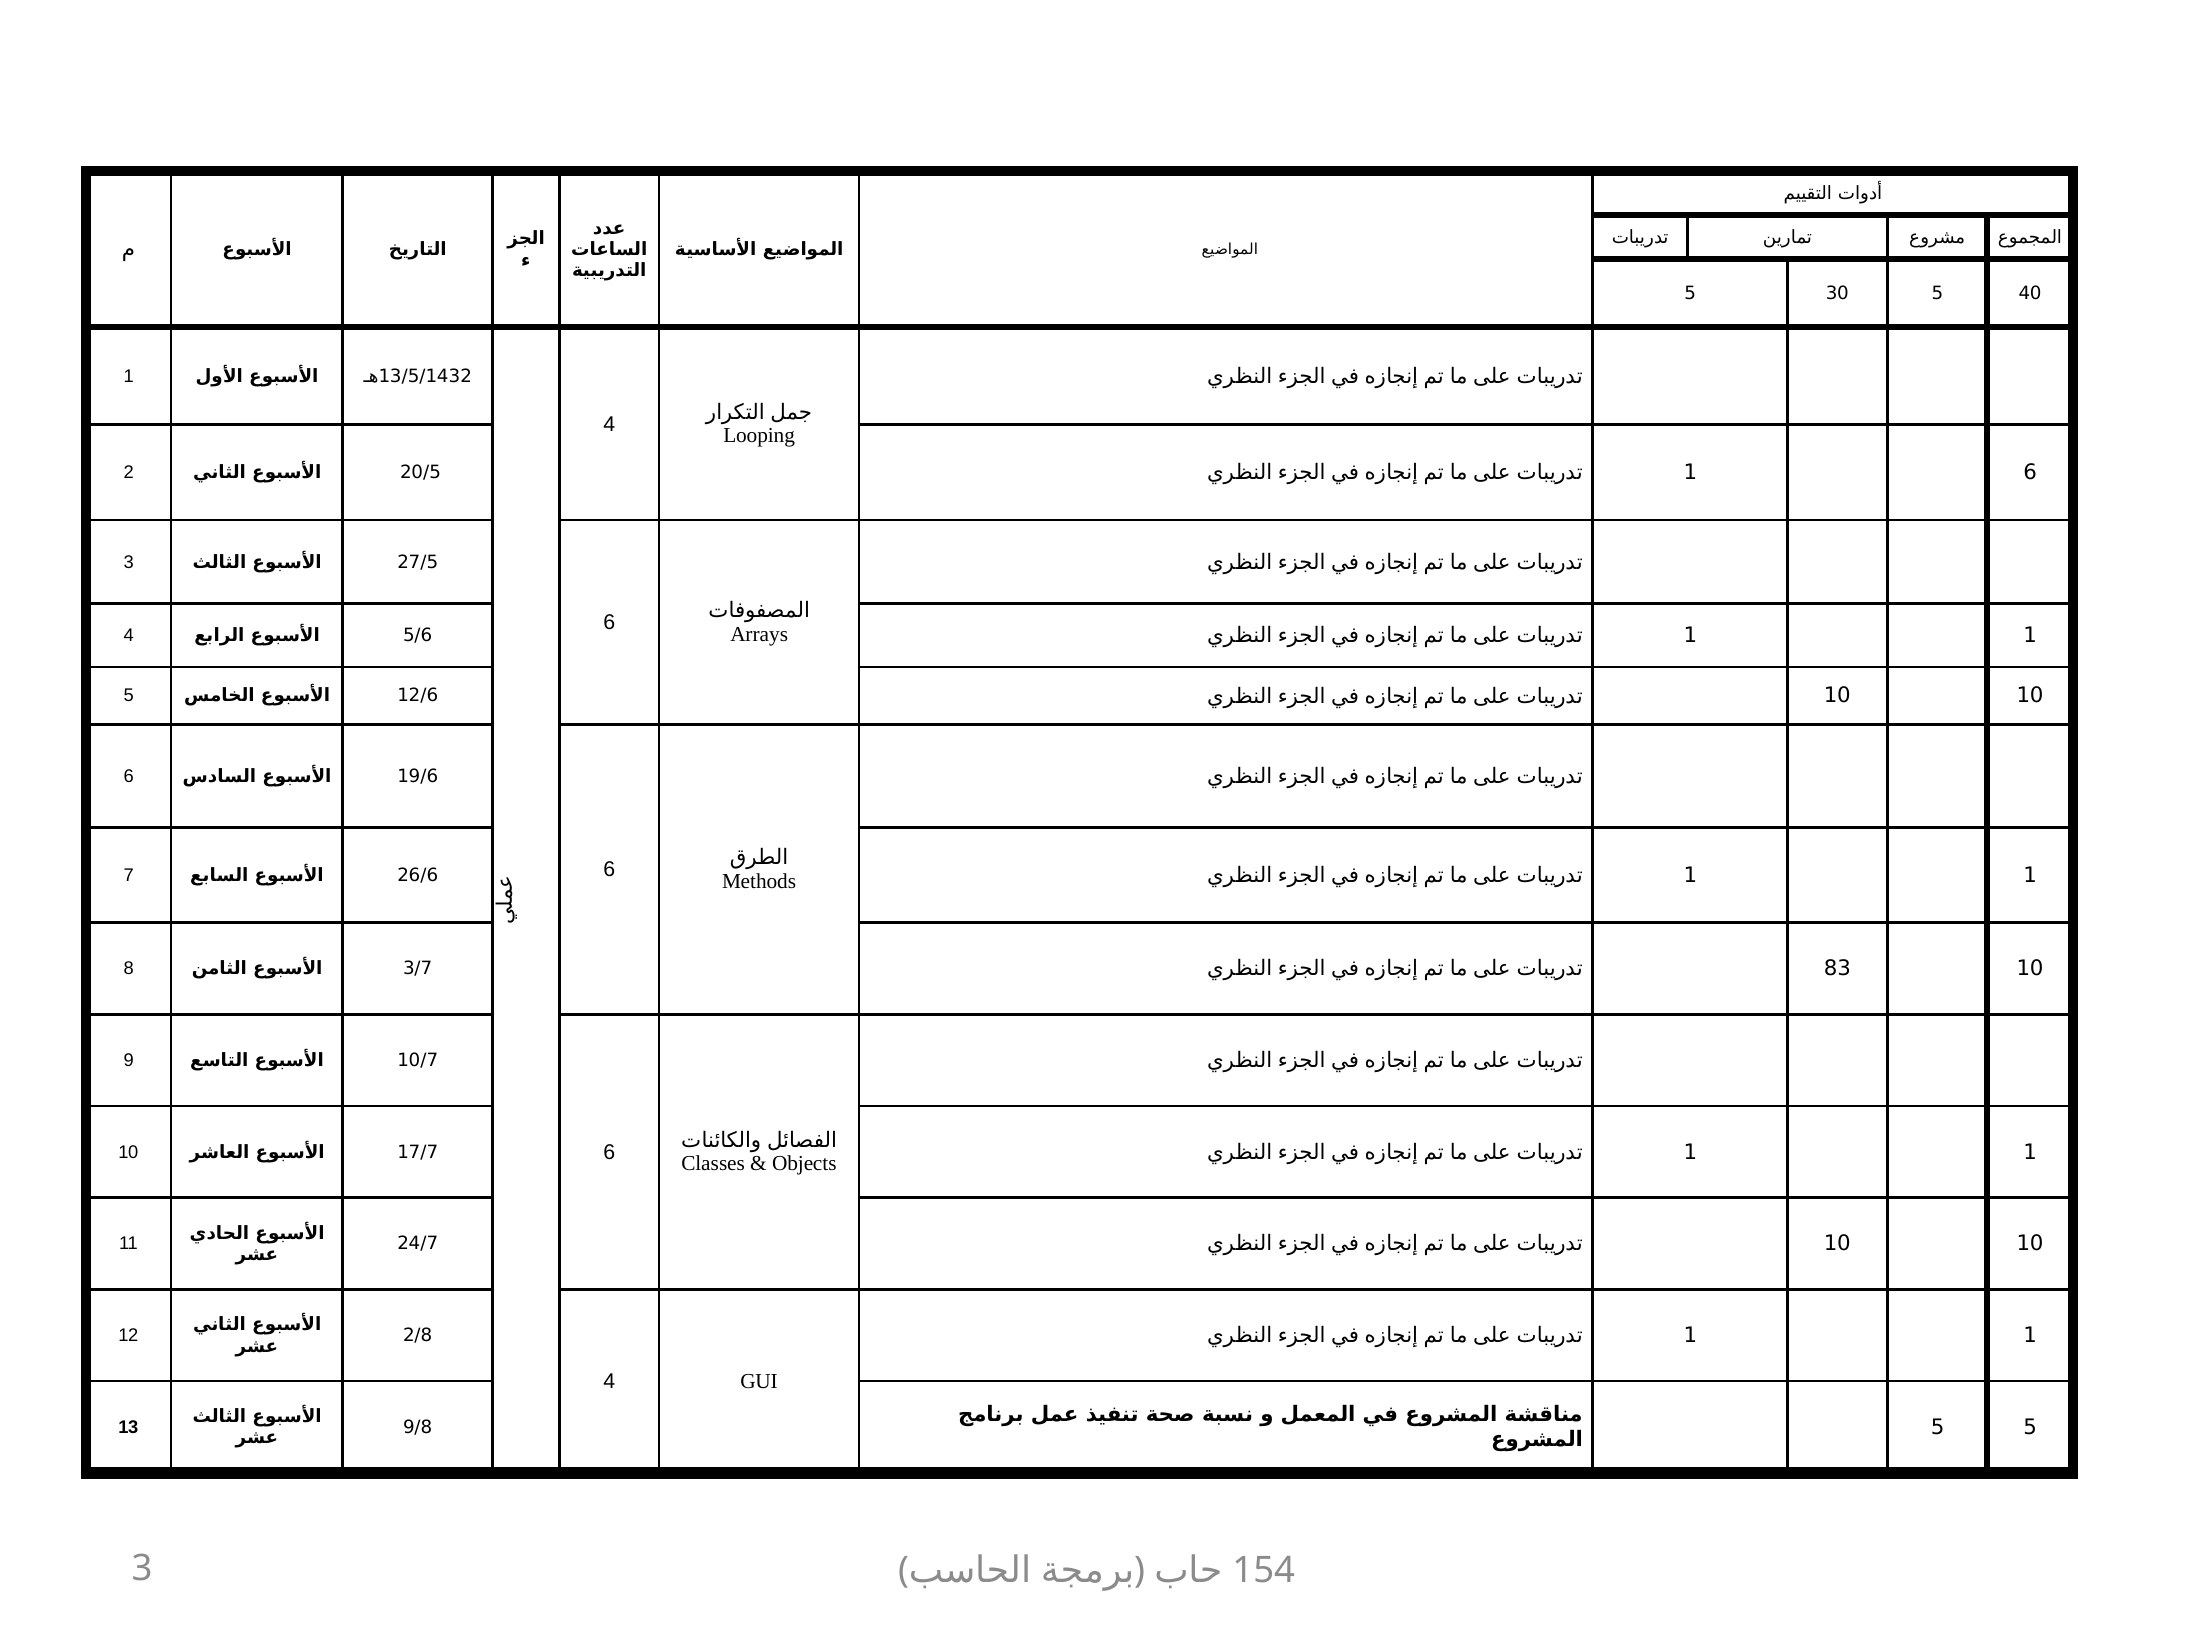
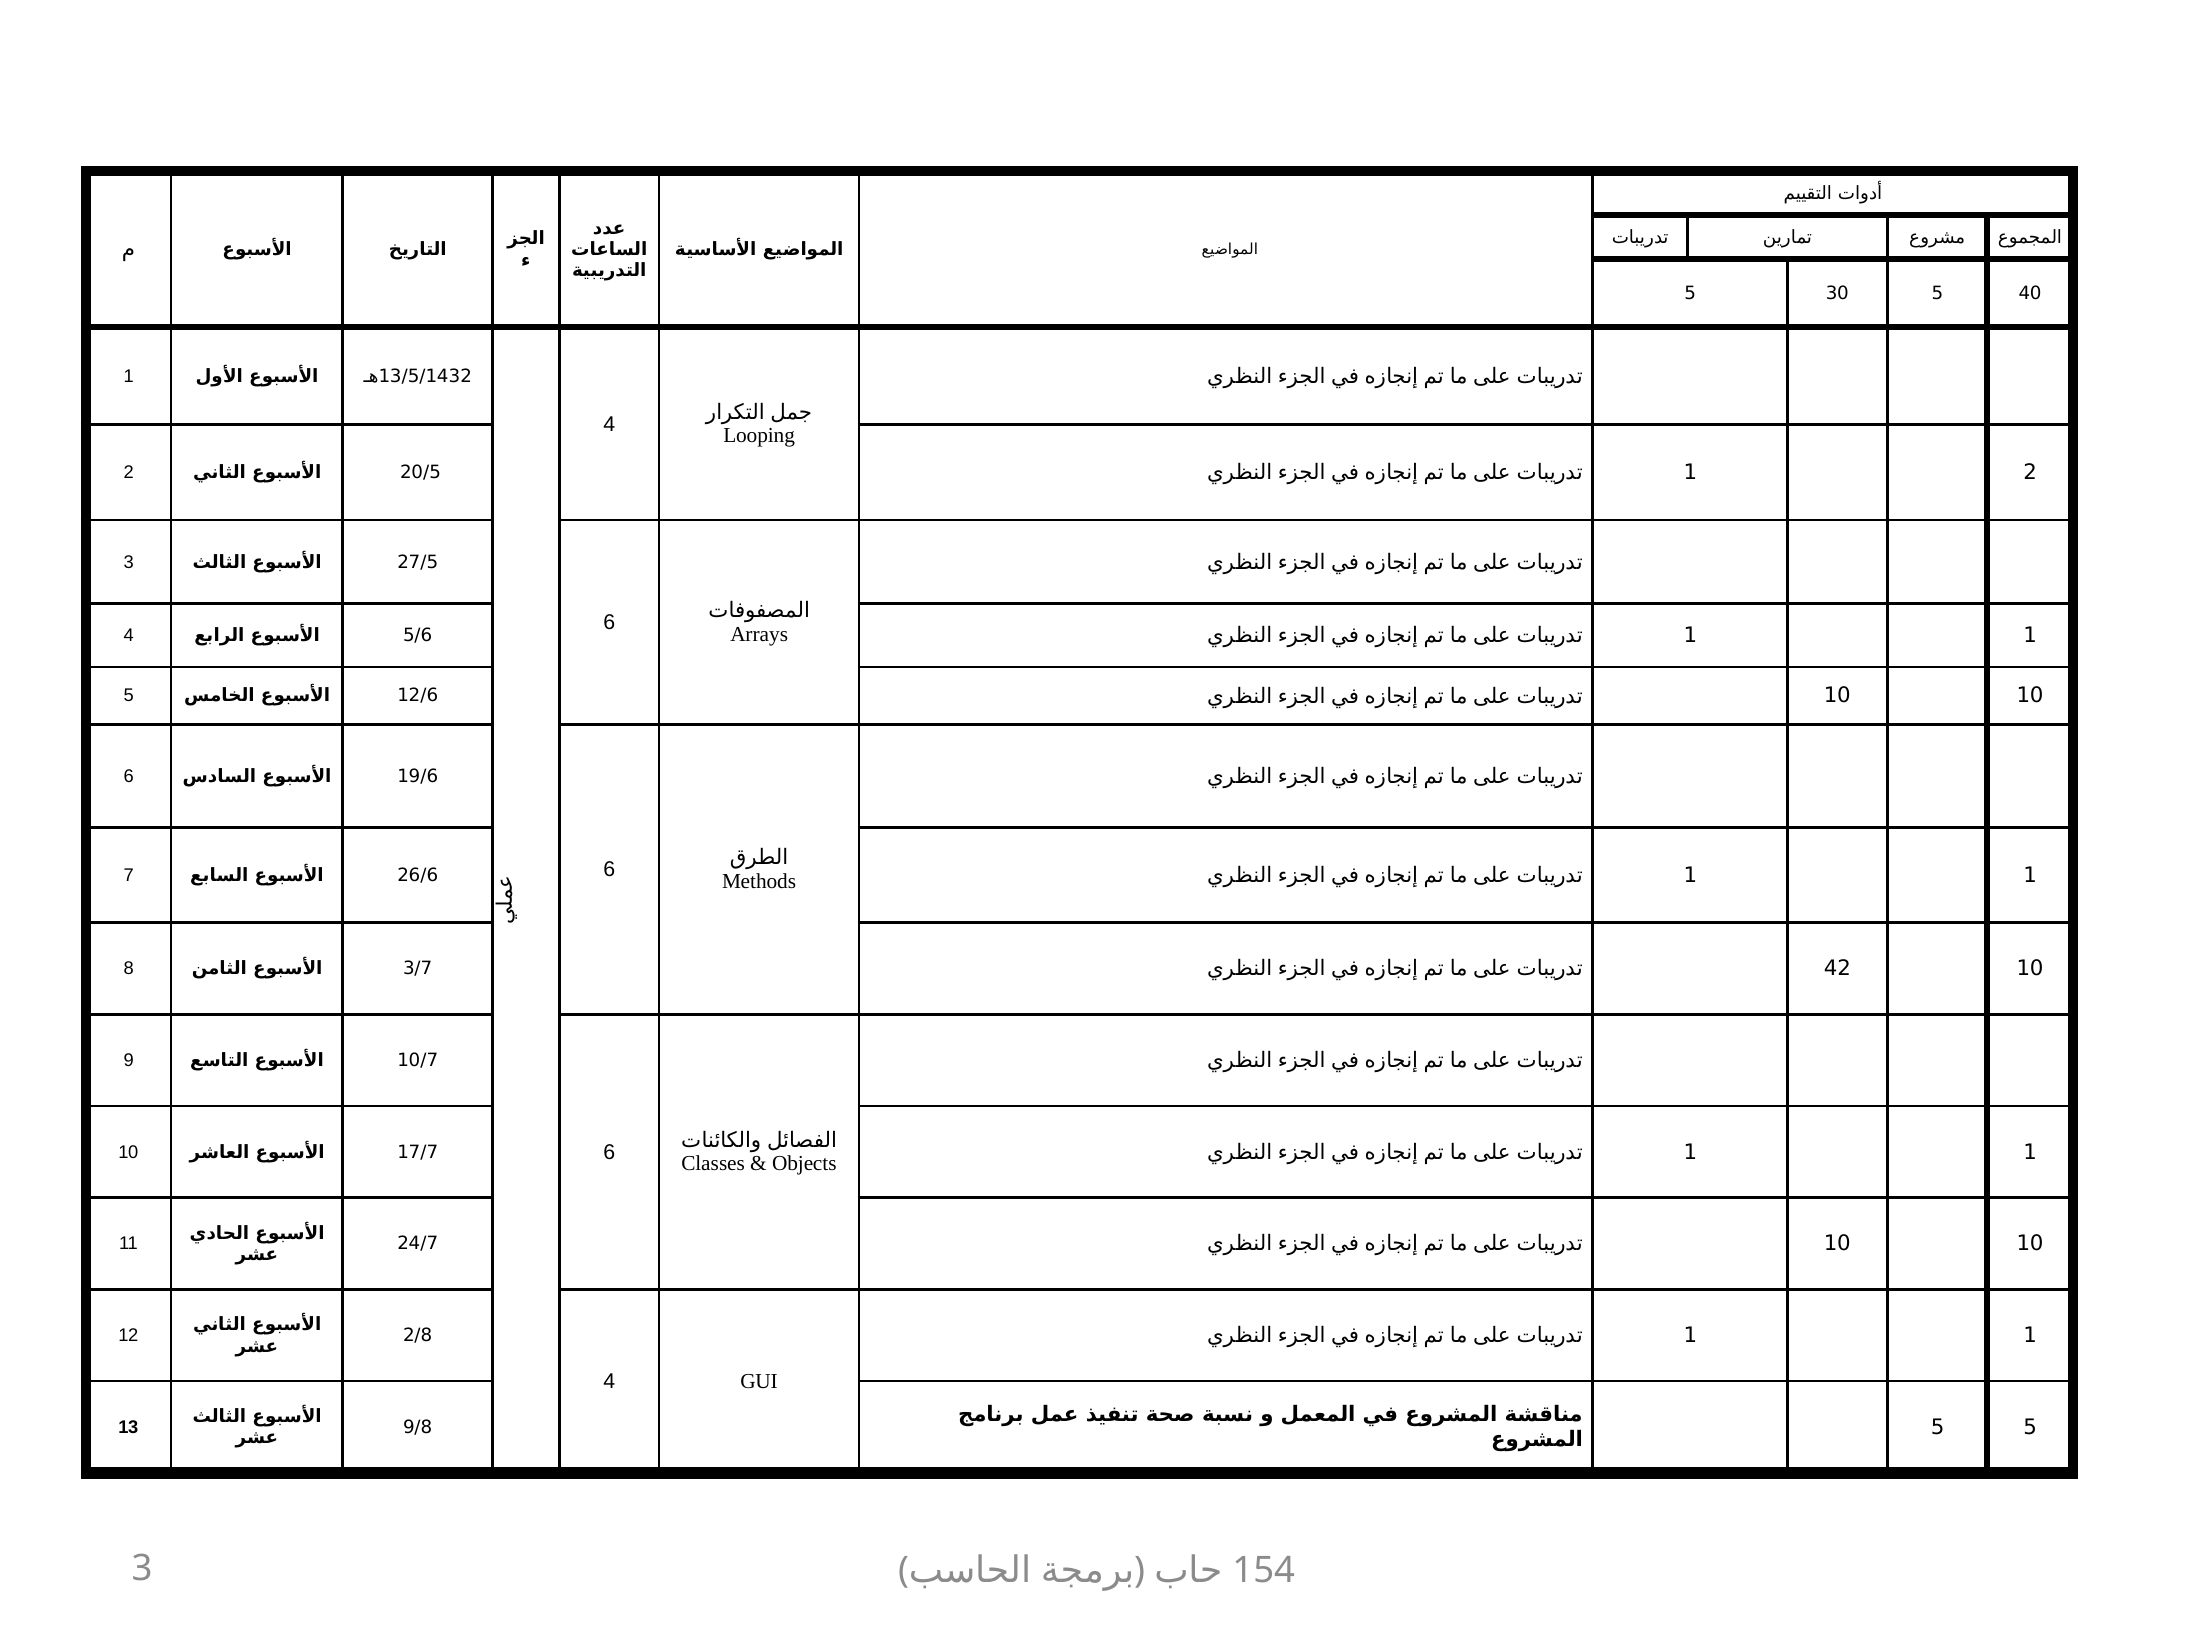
1 6: 6 -> 2 (2030, 473)
83: 83 -> 42 (1837, 969)
